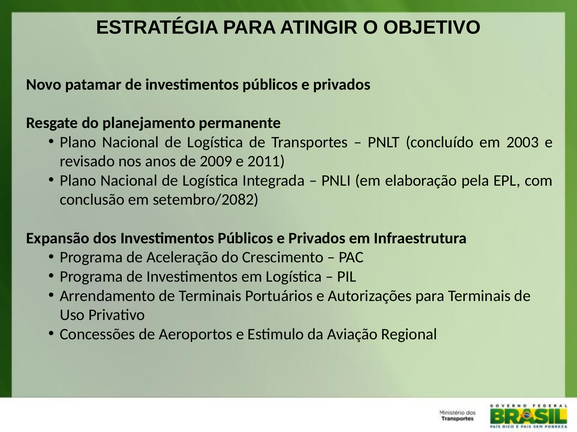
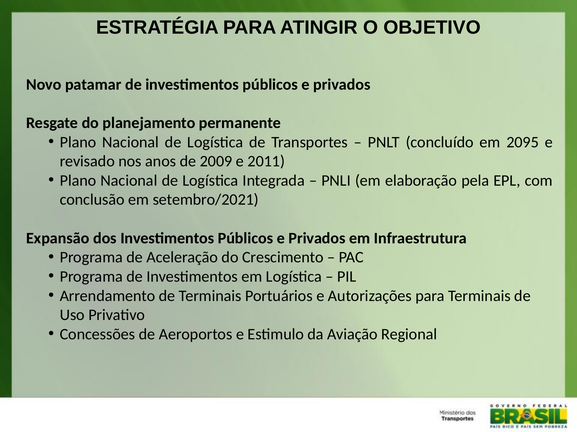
2003: 2003 -> 2095 (523, 142)
setembro/2082: setembro/2082 -> setembro/2021 (206, 200)
